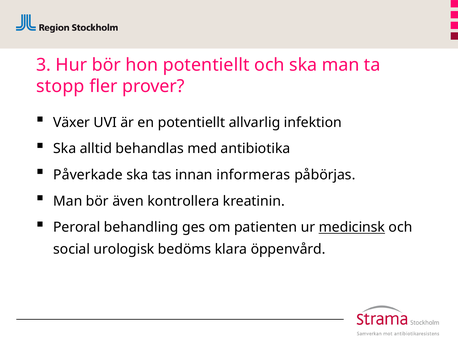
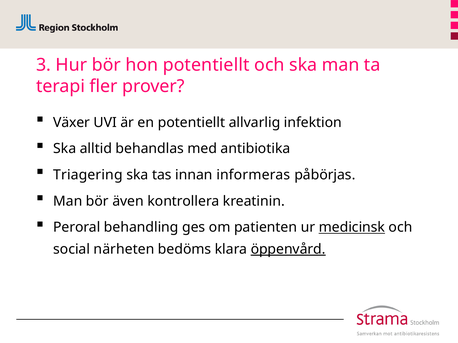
stopp: stopp -> terapi (61, 87)
Påverkade: Påverkade -> Triagering (88, 175)
urologisk: urologisk -> närheten (124, 250)
öppenvård underline: none -> present (288, 250)
